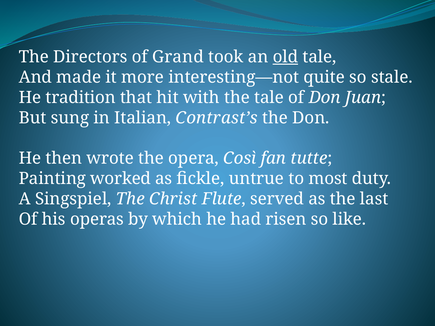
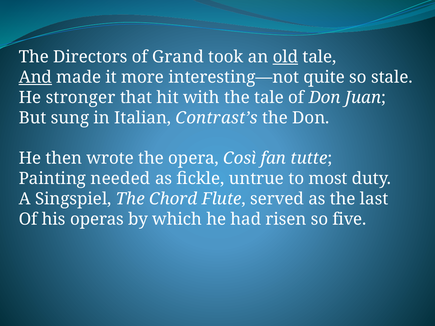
And underline: none -> present (35, 77)
tradition: tradition -> stronger (81, 98)
worked: worked -> needed (120, 179)
Christ: Christ -> Chord (173, 199)
like: like -> five (349, 219)
